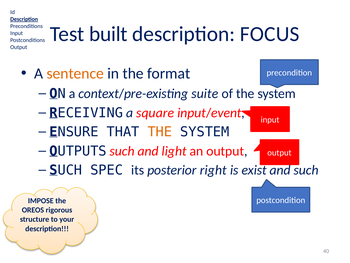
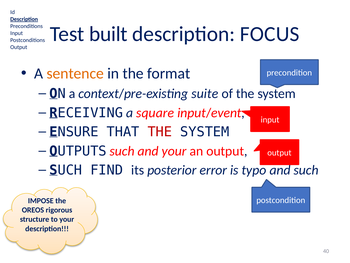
THE colour: orange -> red (160, 132)
and light: light -> your (174, 151)
SPEC: SPEC -> FIND (107, 170)
right: right -> error (213, 170)
exist: exist -> typo (254, 170)
